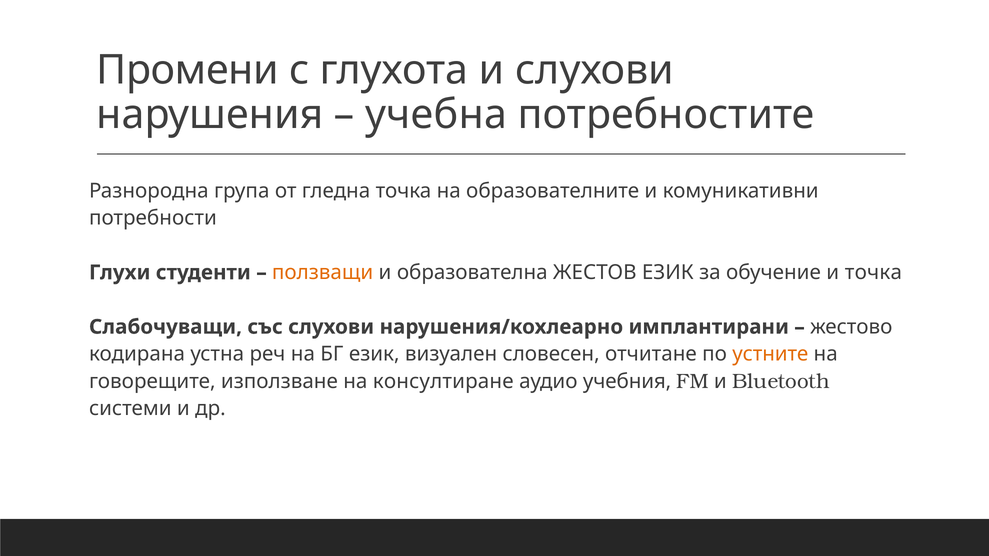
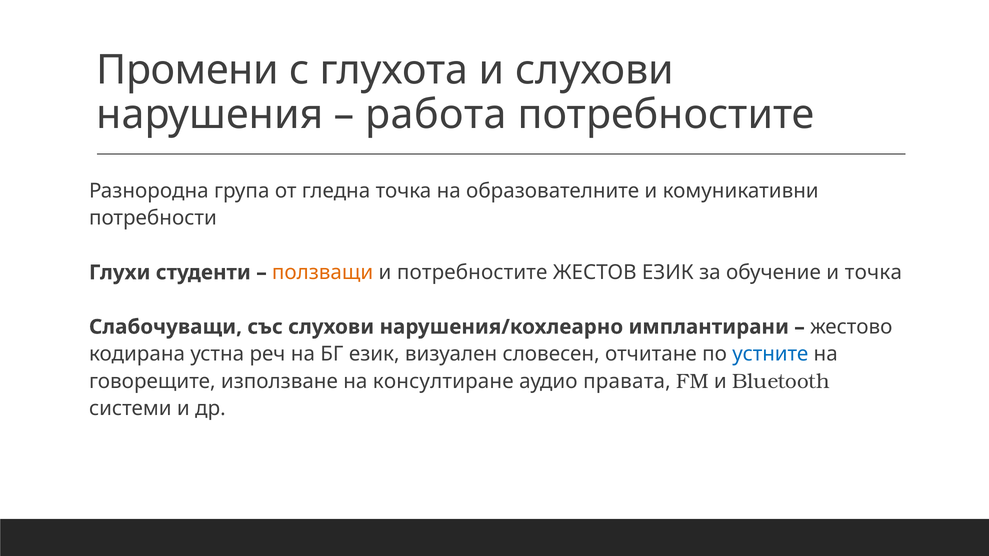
учебна: учебна -> работа (436, 115)
и образователна: образователна -> потребностите (472, 273)
устните colour: orange -> blue (770, 354)
учебния: учебния -> правата (627, 382)
